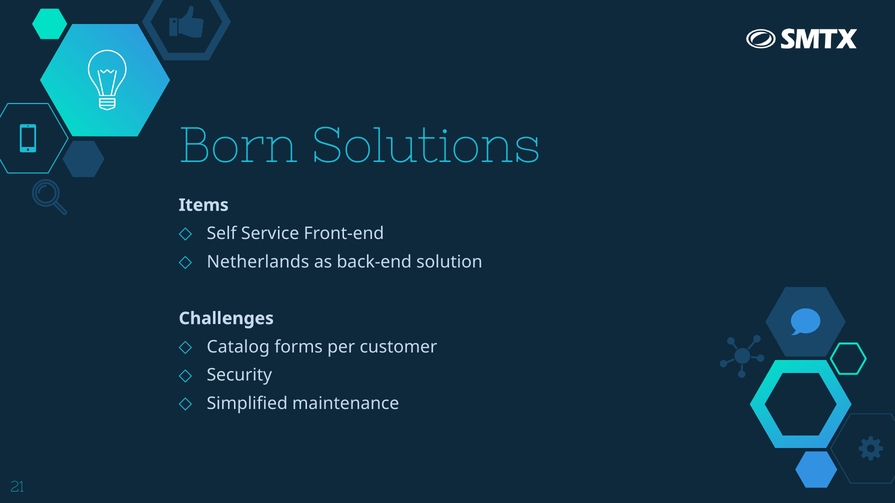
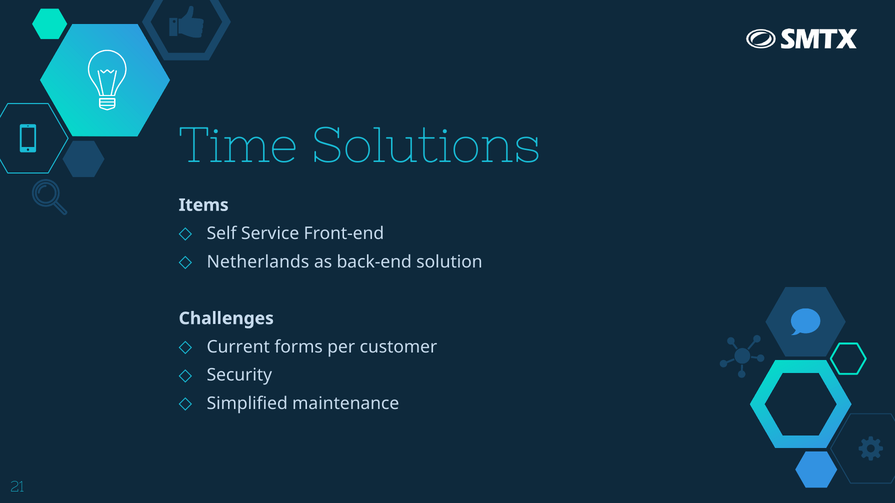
Born: Born -> Time (238, 146)
Catalog: Catalog -> Current (238, 347)
